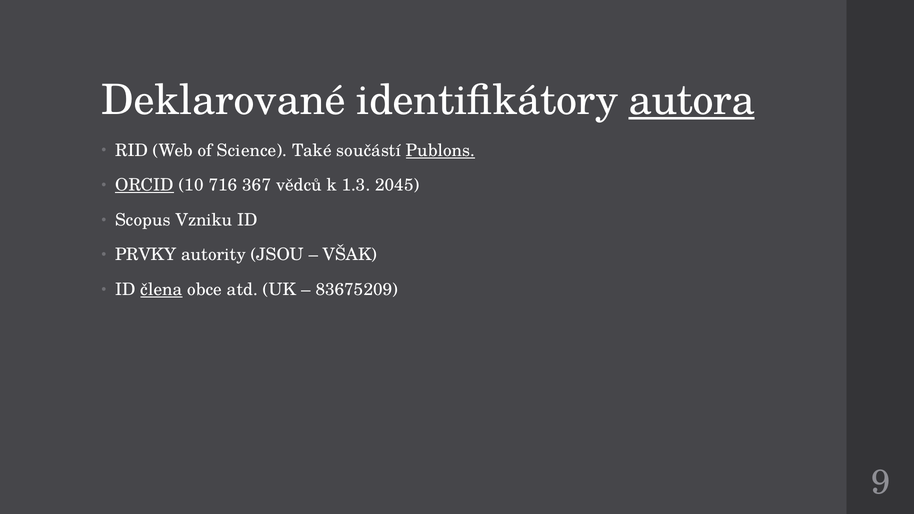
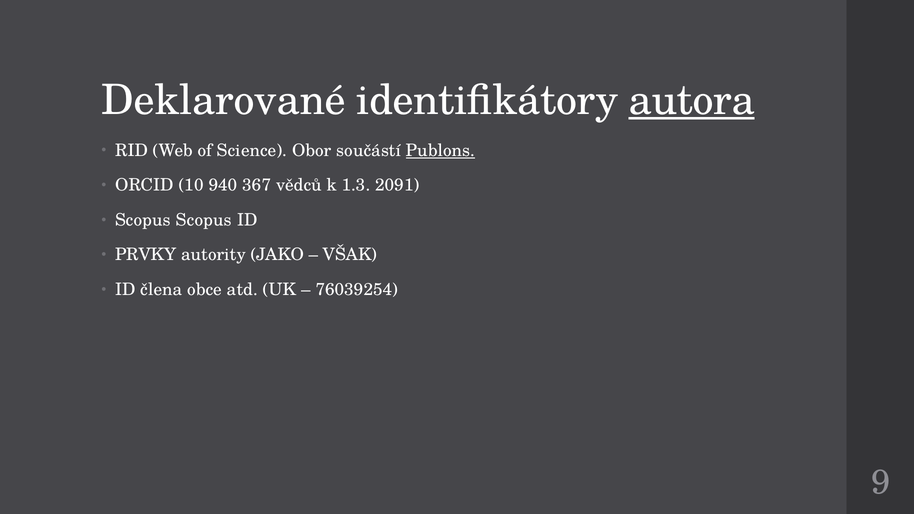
Také: Také -> Obor (312, 150)
ORCID underline: present -> none (144, 185)
716: 716 -> 940 (223, 185)
2045: 2045 -> 2091 (397, 185)
Scopus Vzniku: Vzniku -> Scopus (204, 220)
JSOU: JSOU -> JAKO (277, 255)
člena underline: present -> none (161, 290)
83675209: 83675209 -> 76039254 (357, 290)
